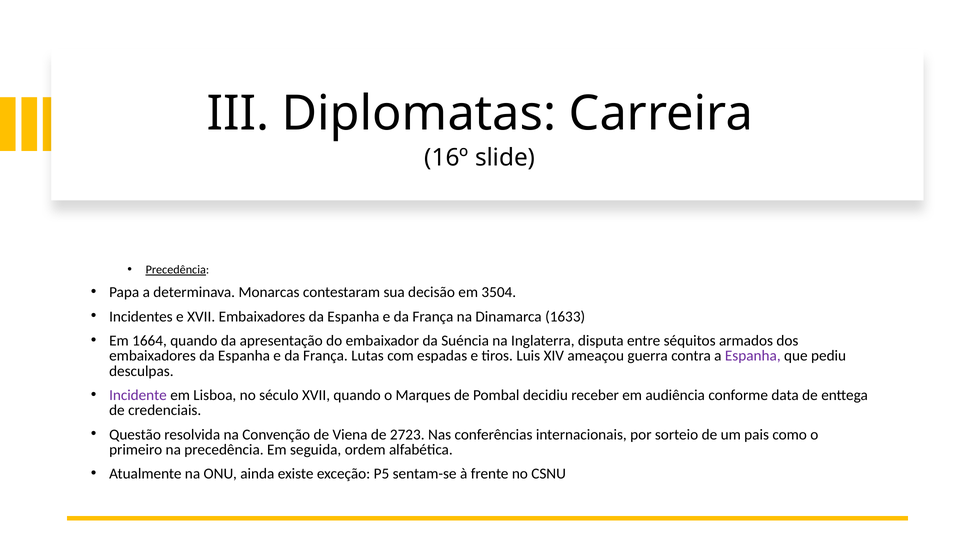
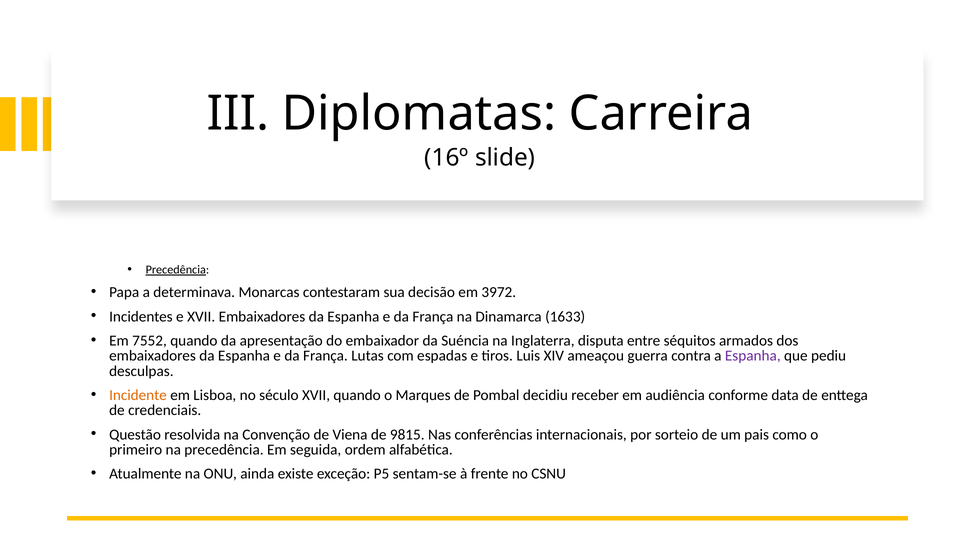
3504: 3504 -> 3972 (499, 293)
1664: 1664 -> 7552 (149, 341)
Incidente colour: purple -> orange (138, 396)
2723: 2723 -> 9815 (407, 435)
